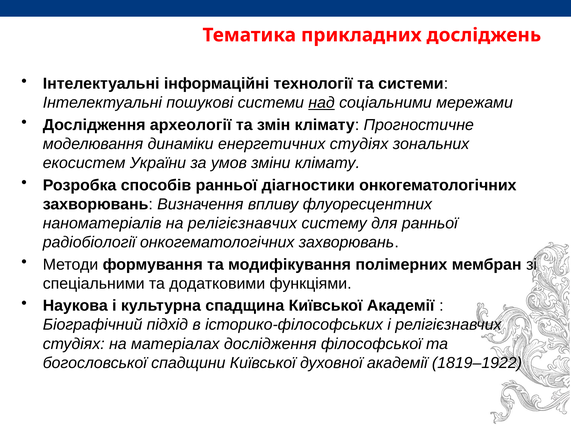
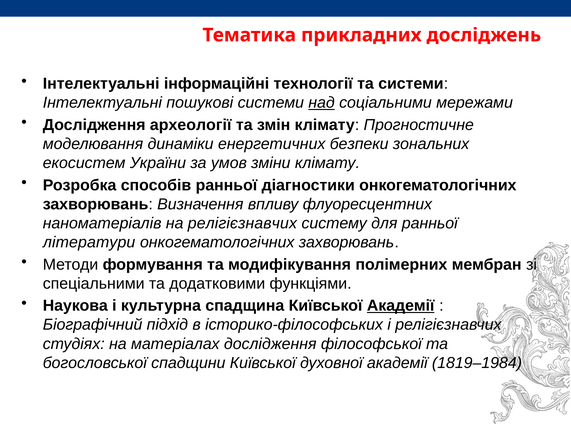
енергетичних студіях: студіях -> безпеки (359, 144)
радіобіології: радіобіології -> літератури (89, 242)
Академії underline: none -> present (401, 306)
1819–1922: 1819–1922 -> 1819–1984 (477, 363)
